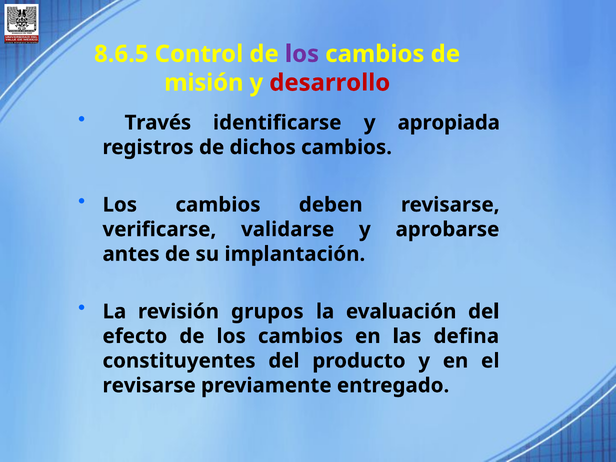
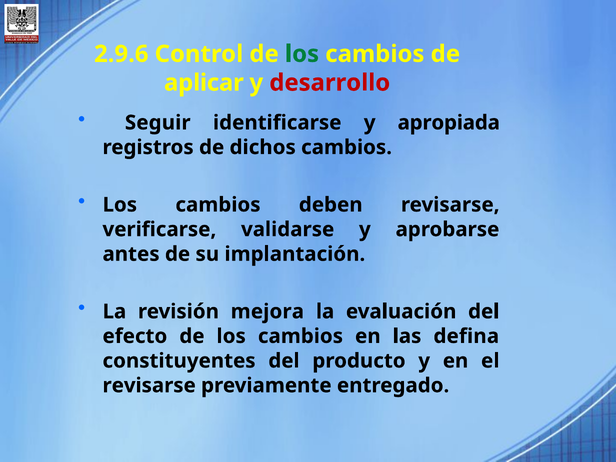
8.6.5: 8.6.5 -> 2.9.6 (121, 54)
los colour: purple -> green (302, 54)
misión: misión -> aplicar (204, 83)
Través: Través -> Seguir (158, 123)
grupos: grupos -> mejora (267, 312)
